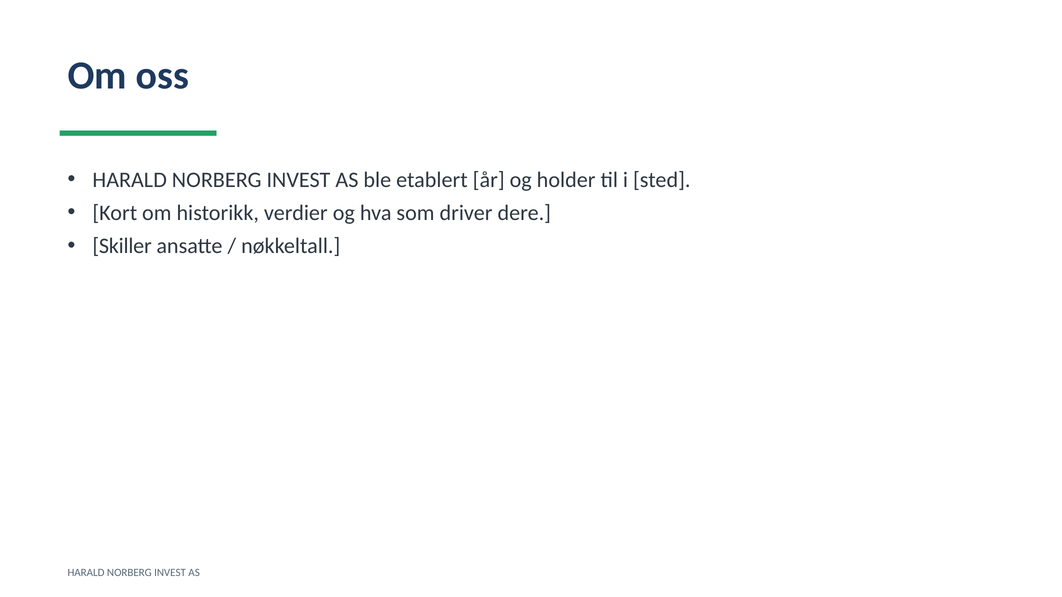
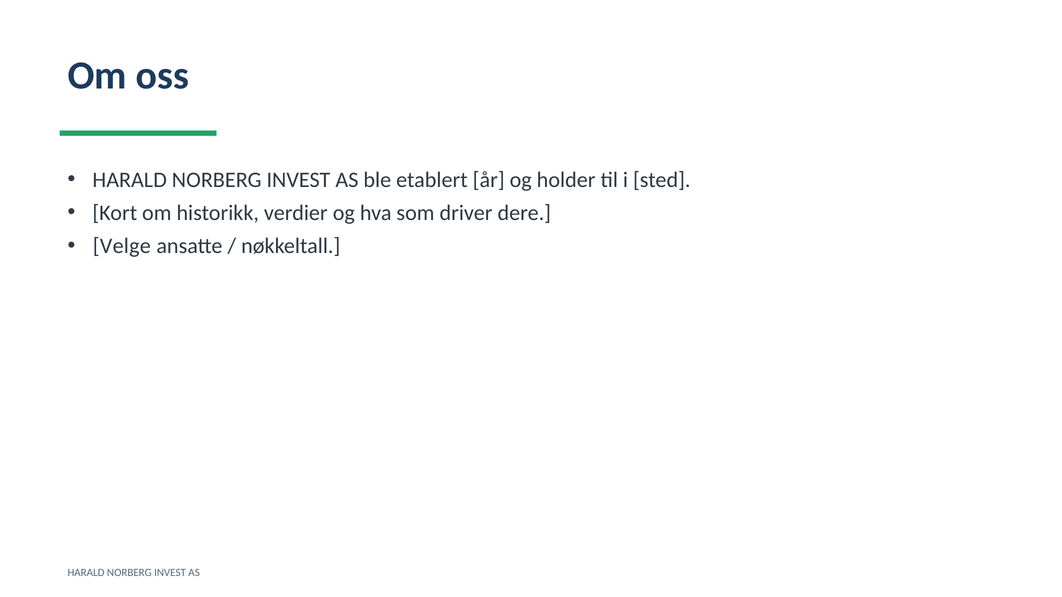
Skiller: Skiller -> Velge (122, 246)
